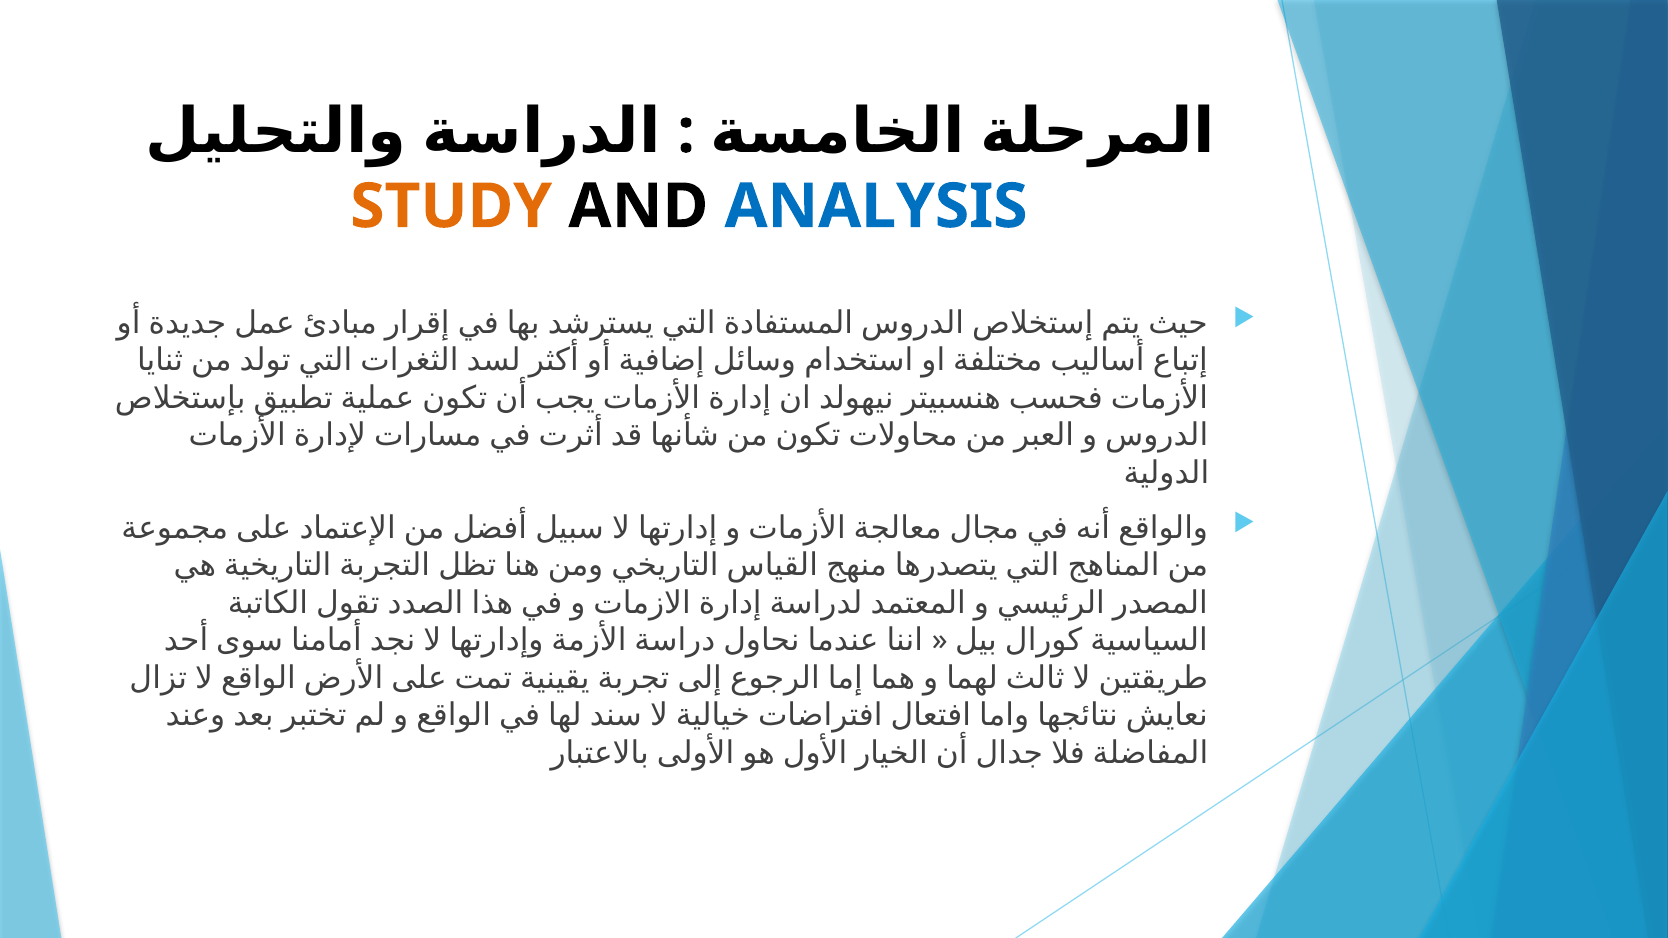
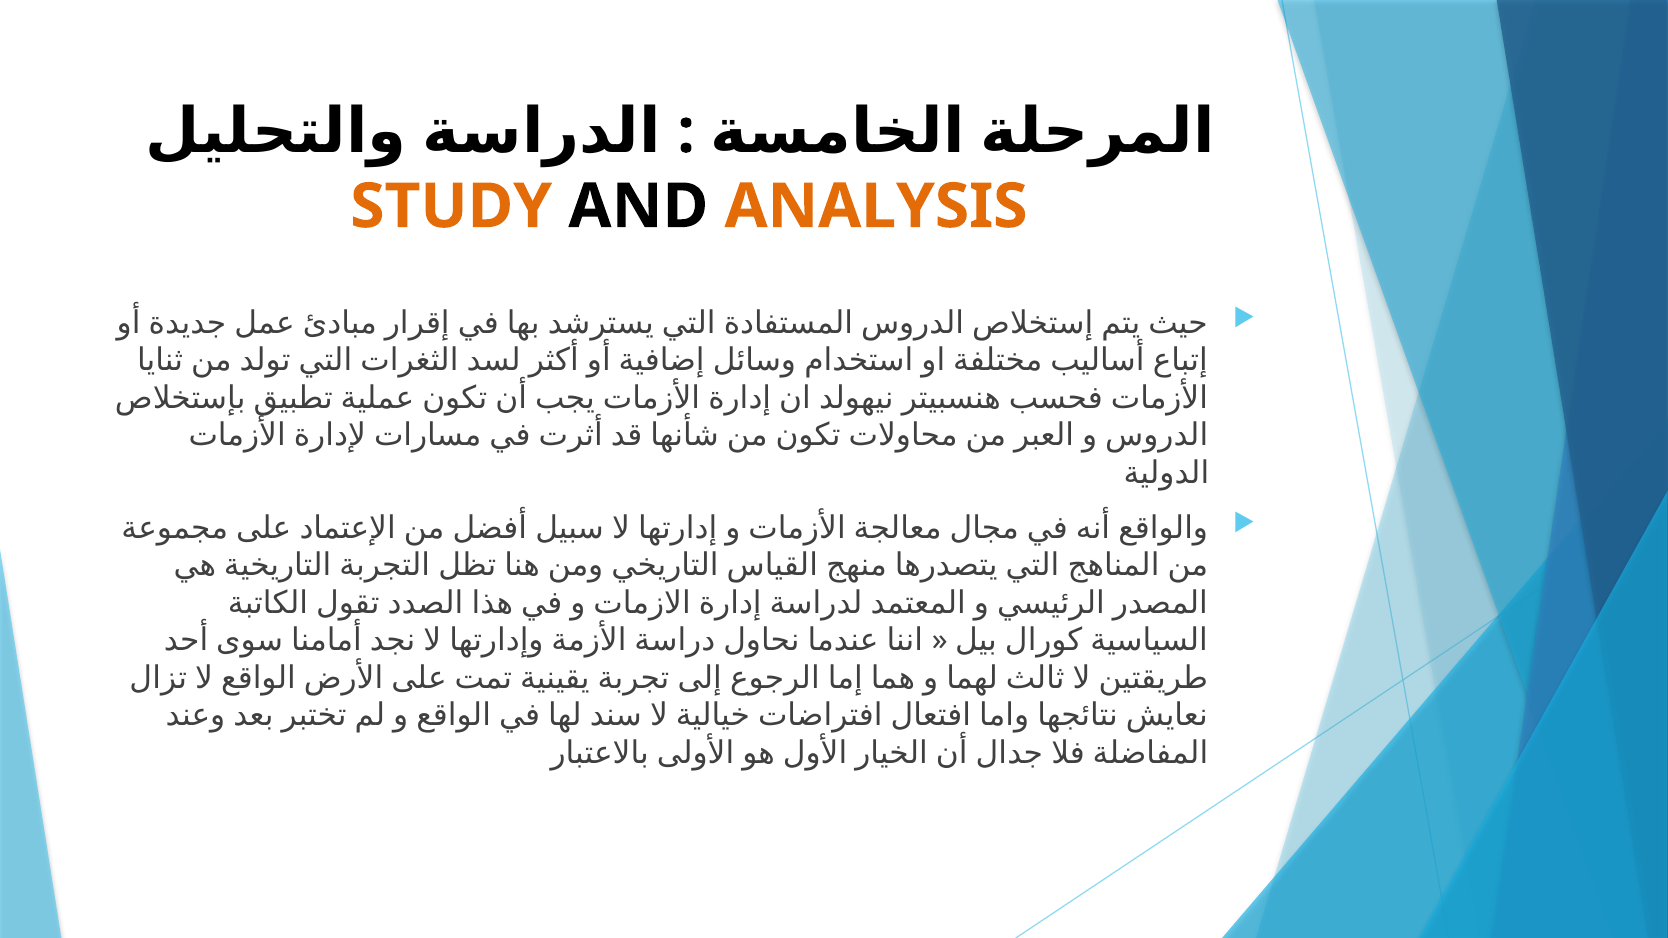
ANALYSIS colour: blue -> orange (876, 207)
